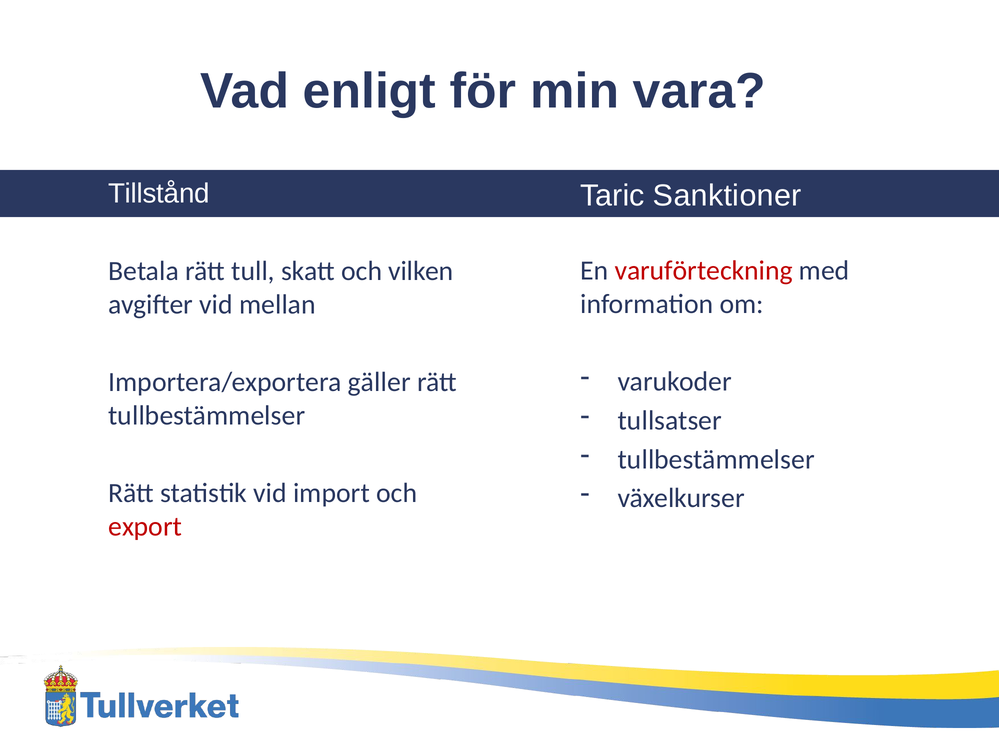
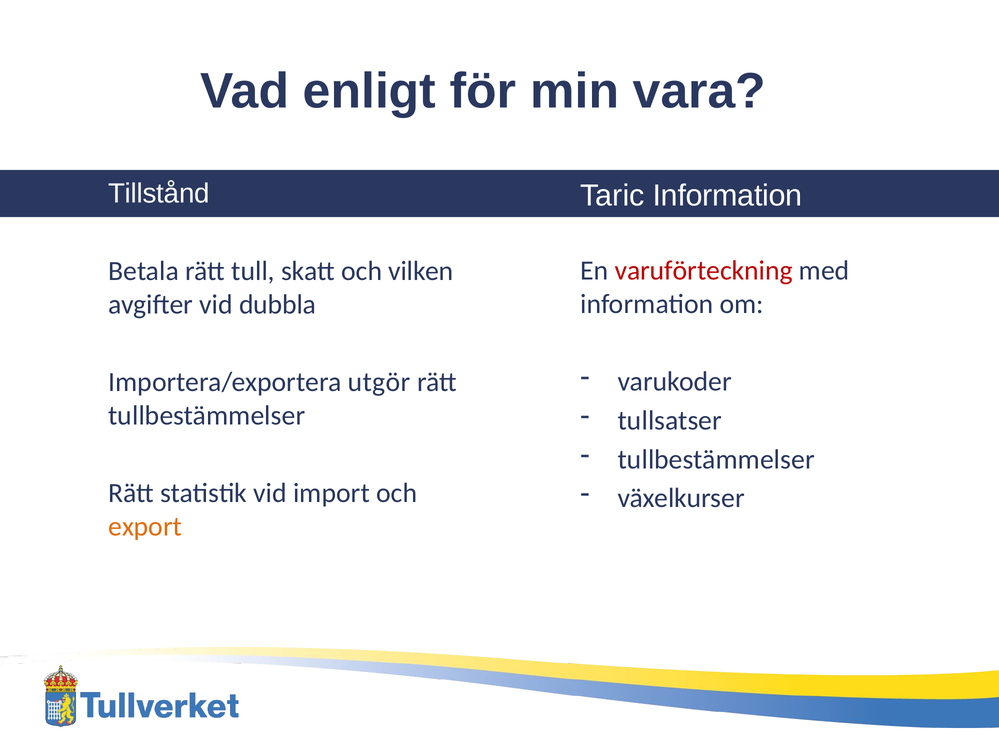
Taric Sanktioner: Sanktioner -> Information (728, 196)
mellan: mellan -> dubbla (278, 305)
gäller: gäller -> utgör (379, 382)
export colour: red -> orange (145, 527)
